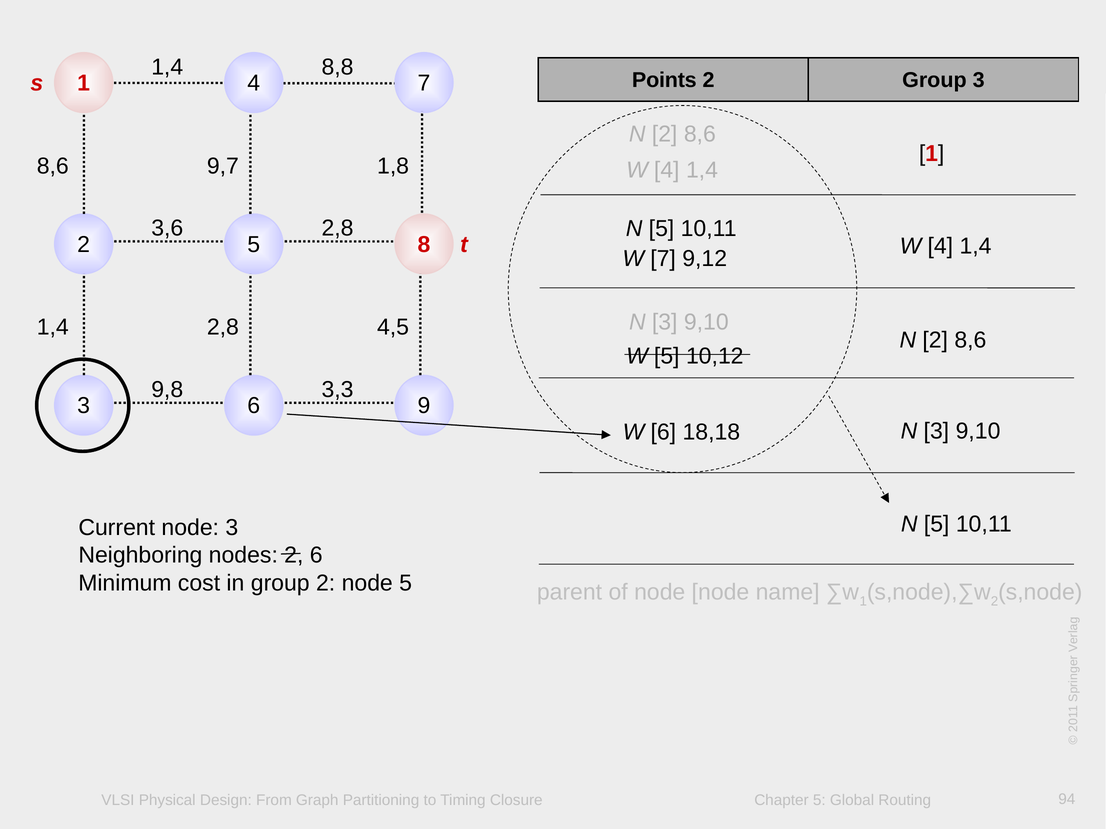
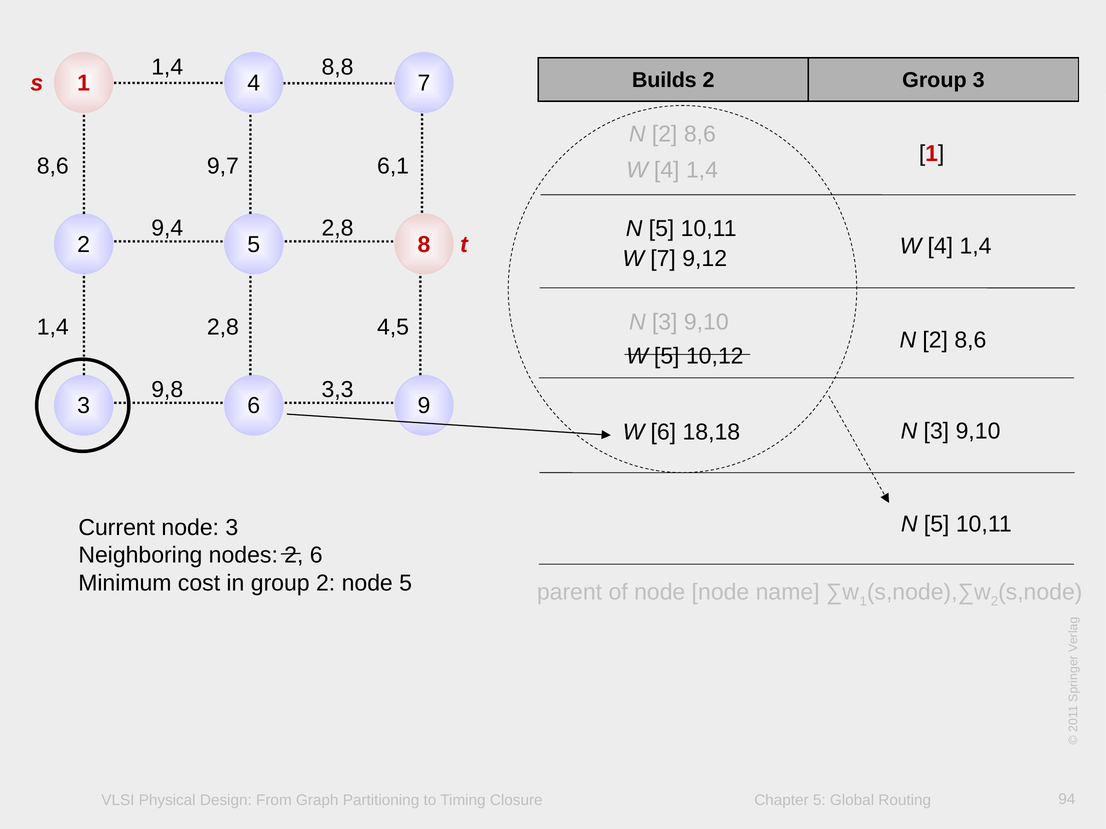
Points: Points -> Builds (664, 80)
1,8: 1,8 -> 6,1 (393, 166)
3,6: 3,6 -> 9,4 (167, 228)
